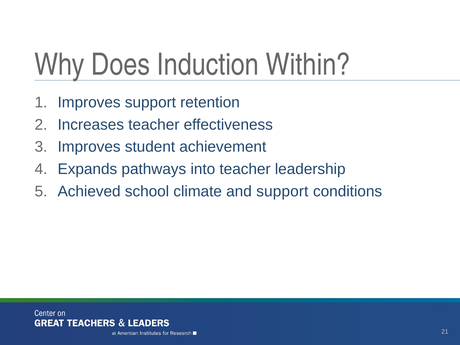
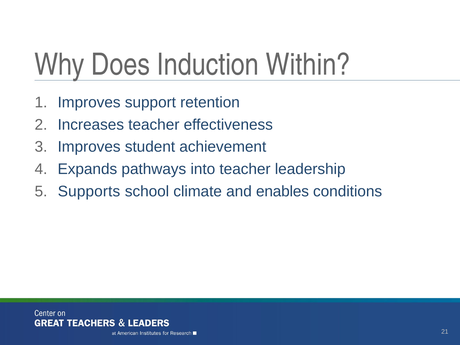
Achieved: Achieved -> Supports (89, 191)
and support: support -> enables (282, 191)
